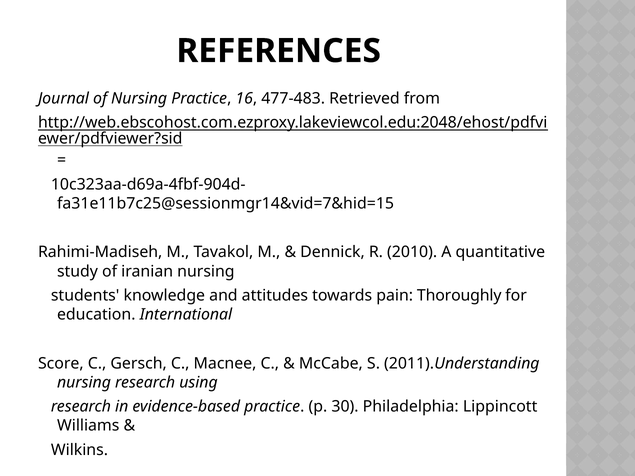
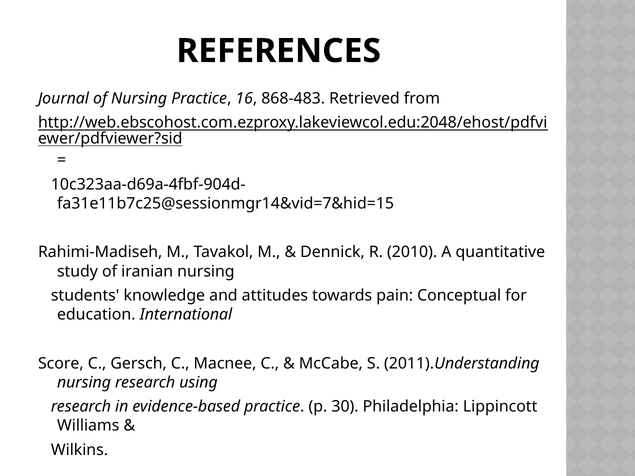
477-483: 477-483 -> 868-483 (293, 98)
Thoroughly: Thoroughly -> Conceptual (459, 296)
